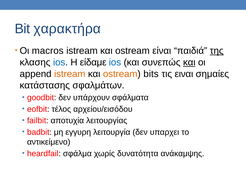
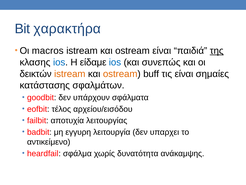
και underline: present -> none (189, 62)
append: append -> δεικτών (36, 74)
bits: bits -> buff (151, 74)
τις ειναι: ειναι -> είναι (184, 74)
